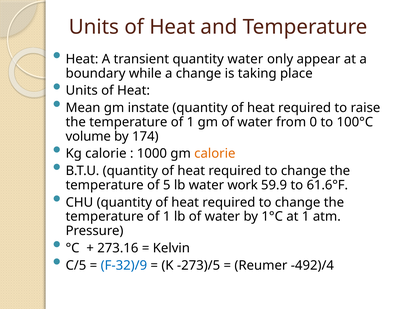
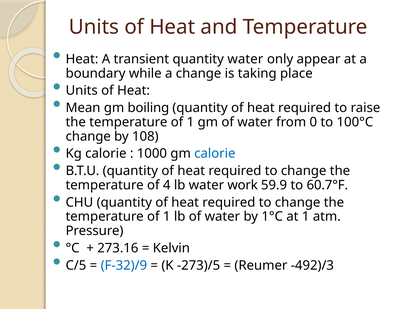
instate: instate -> boiling (148, 108)
volume: volume -> change (88, 136)
174: 174 -> 108 (145, 136)
calorie colour: orange -> blue (215, 154)
5: 5 -> 4 (167, 185)
61.6°F: 61.6°F -> 60.7°F (327, 185)
-492)/4: -492)/4 -> -492)/3 (312, 265)
